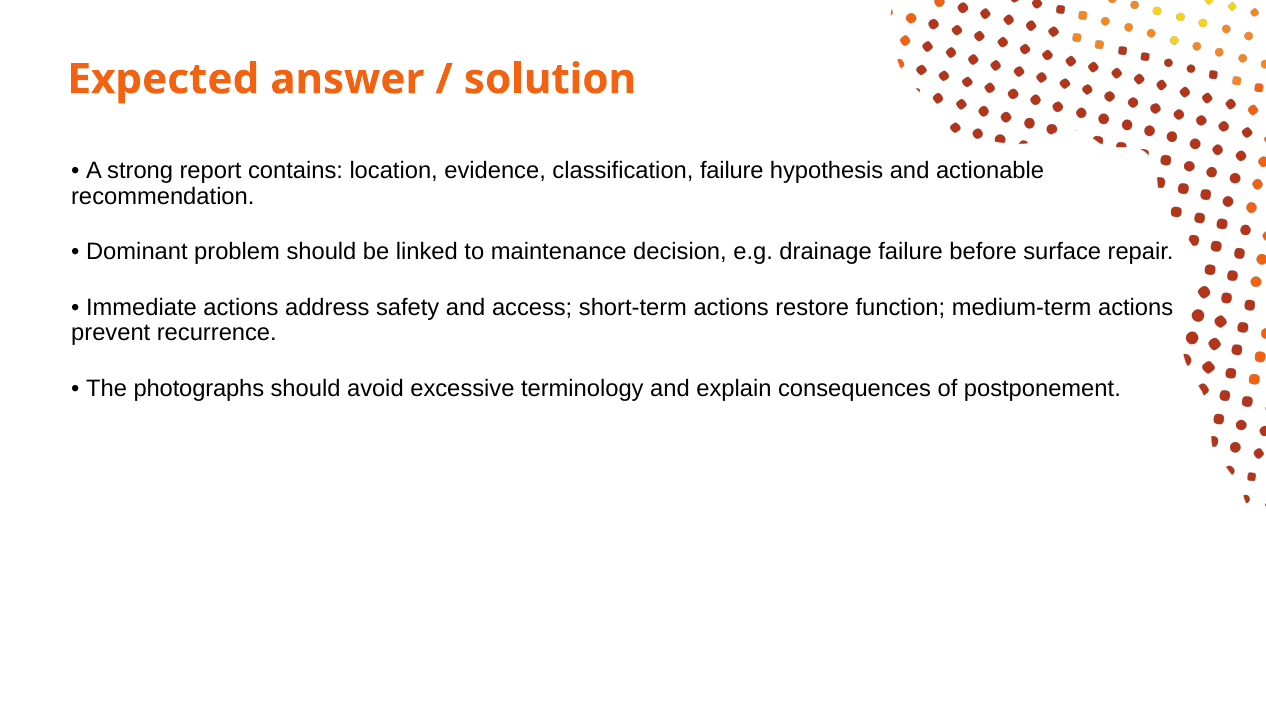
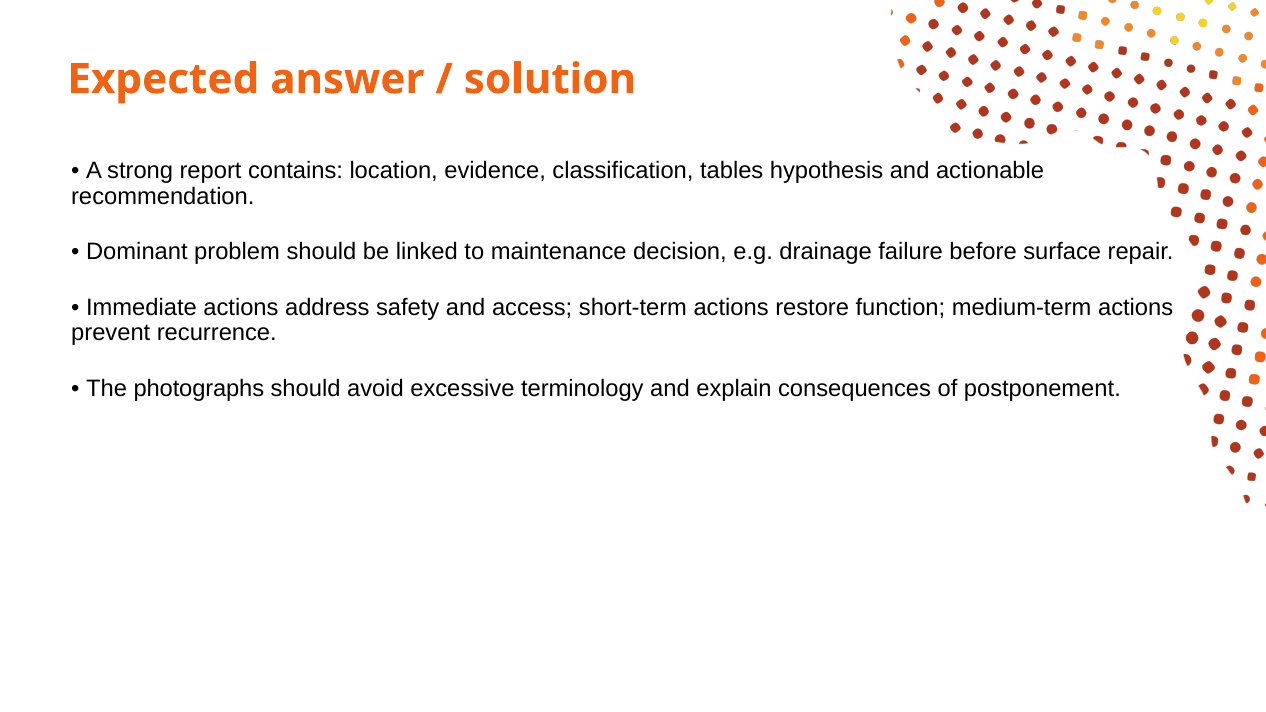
classification failure: failure -> tables (732, 171)
